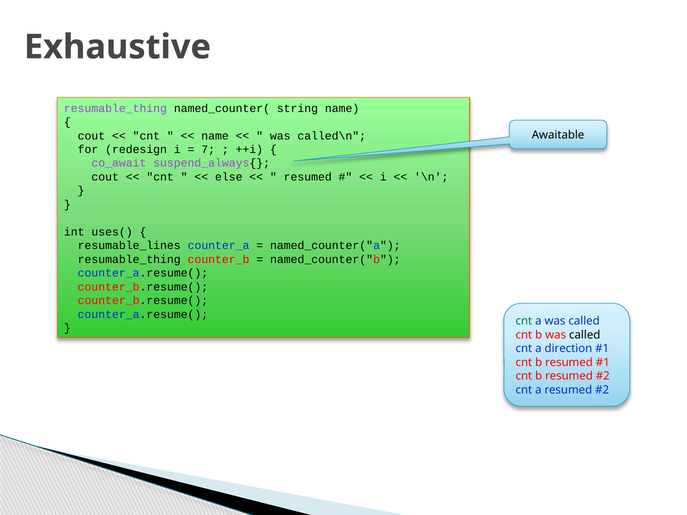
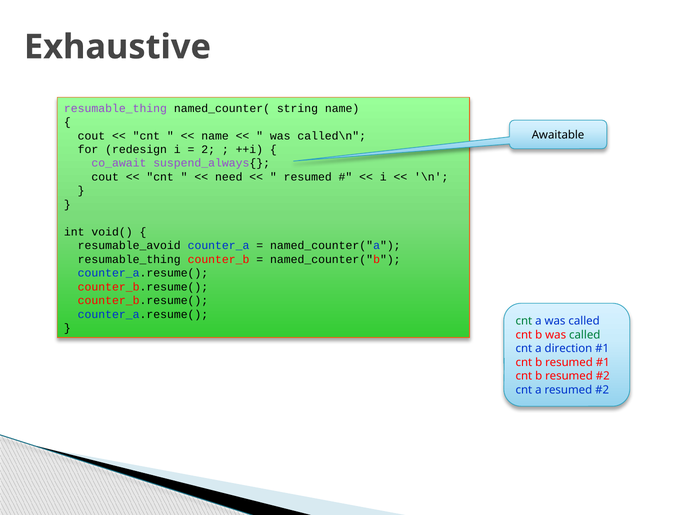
7: 7 -> 2 (208, 150)
else: else -> need (229, 177)
uses(: uses( -> void( (112, 232)
resumable_lines: resumable_lines -> resumable_avoid (129, 246)
called colour: black -> green (585, 335)
